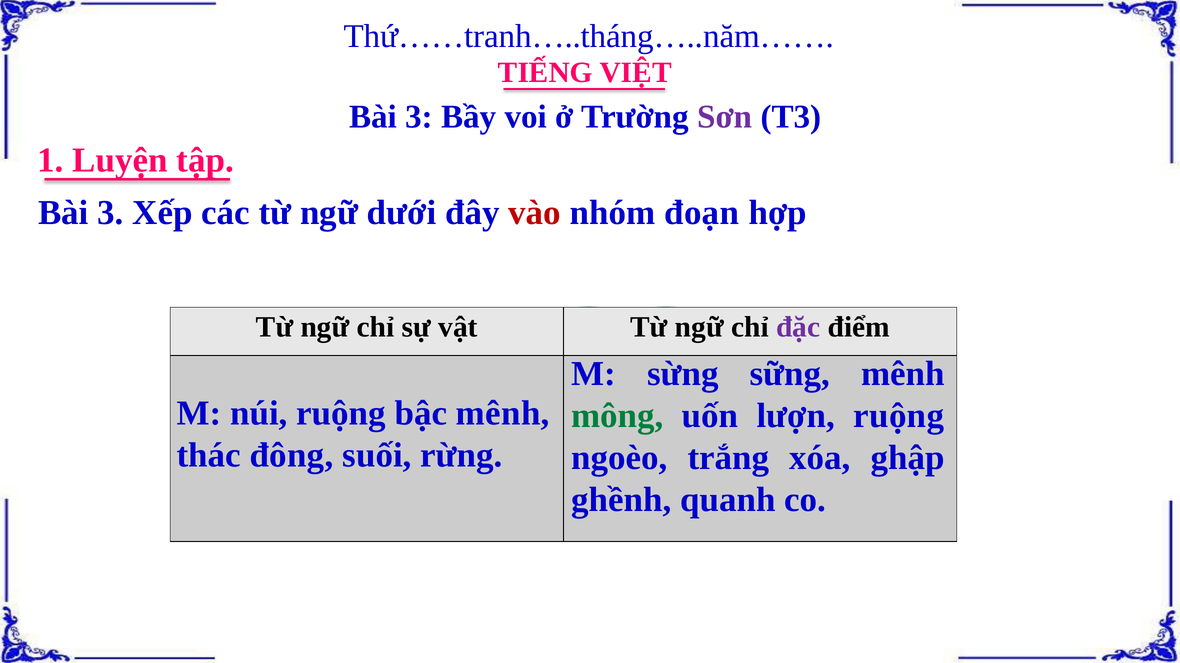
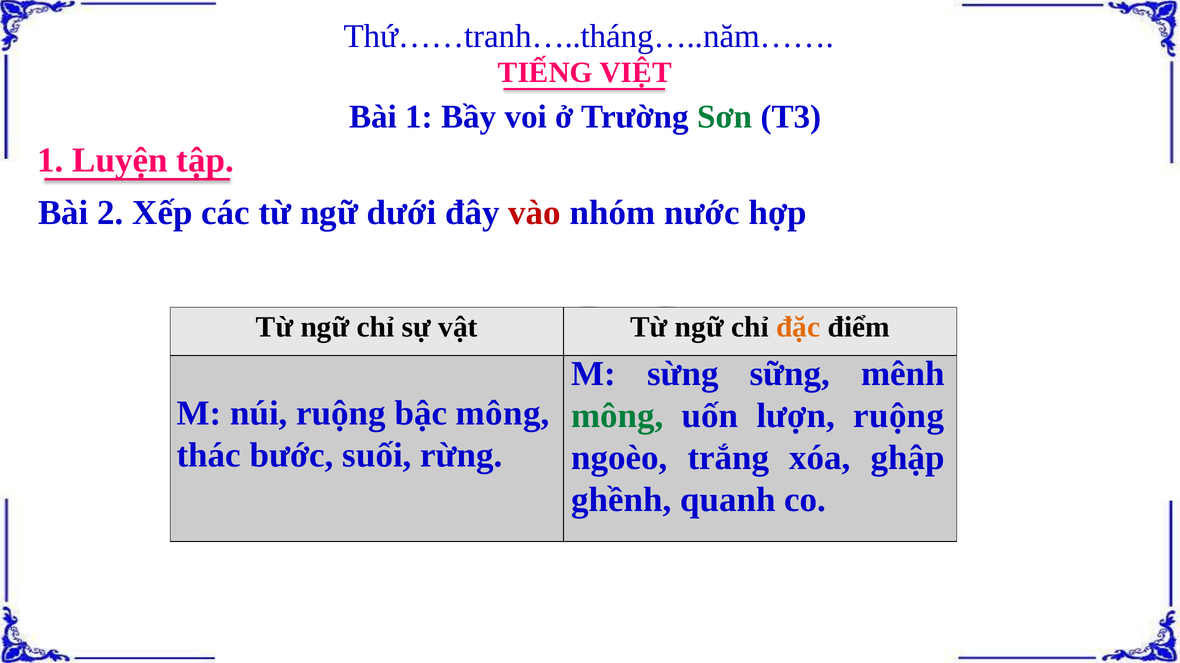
3: 3 -> 1 (419, 117)
Sơn colour: purple -> green (725, 117)
3: 3 -> 2 (110, 213)
đoạn: đoạn -> nước (702, 213)
đặc colour: purple -> orange (798, 327)
bậc mênh: mênh -> mông (503, 413)
đông: đông -> bước (292, 455)
